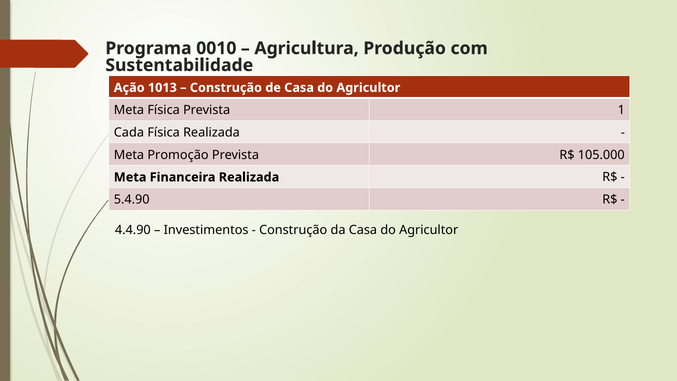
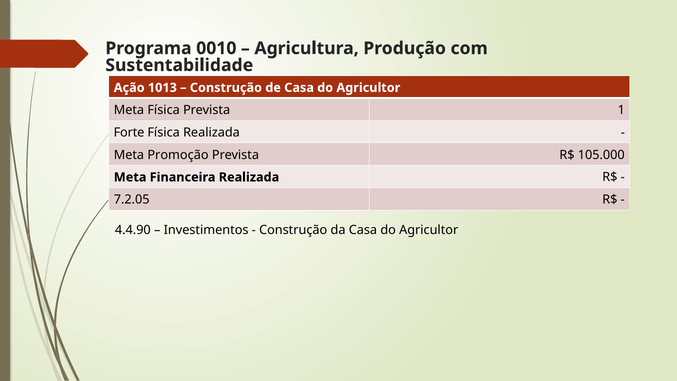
Cada: Cada -> Forte (129, 132)
5.4.90: 5.4.90 -> 7.2.05 (132, 199)
